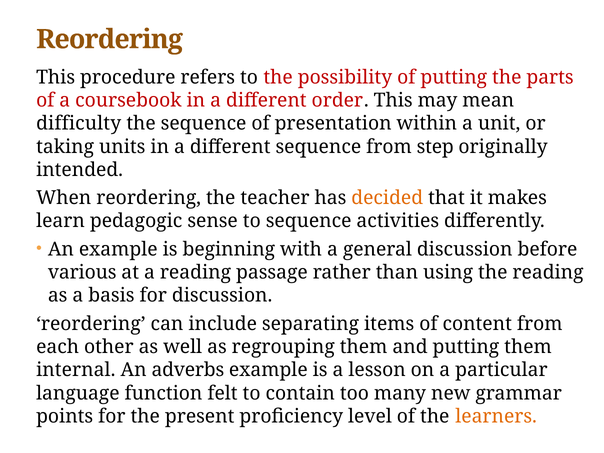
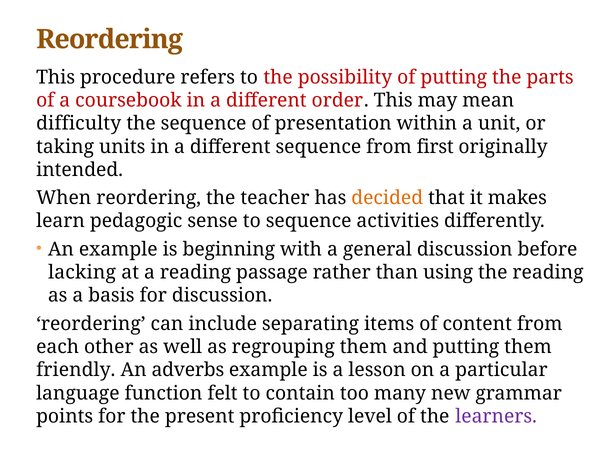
step: step -> first (435, 147)
various: various -> lacking (82, 272)
internal: internal -> friendly (76, 370)
learners colour: orange -> purple (496, 416)
